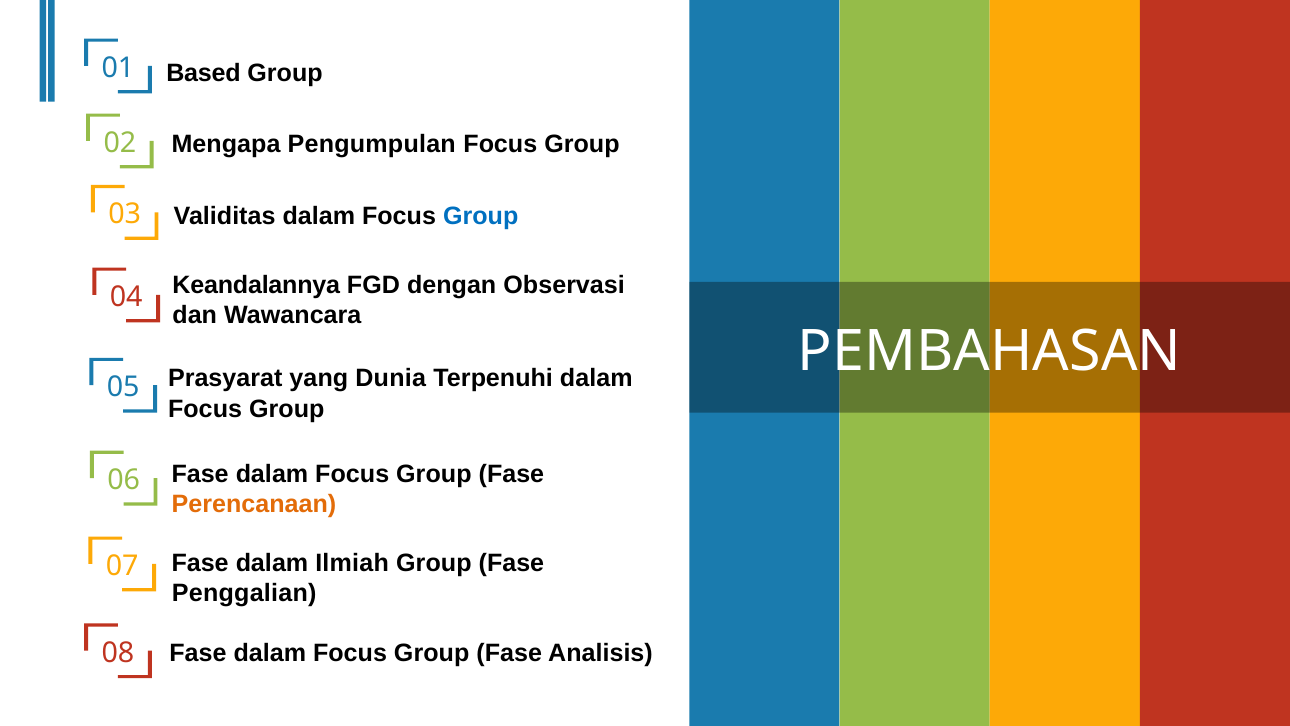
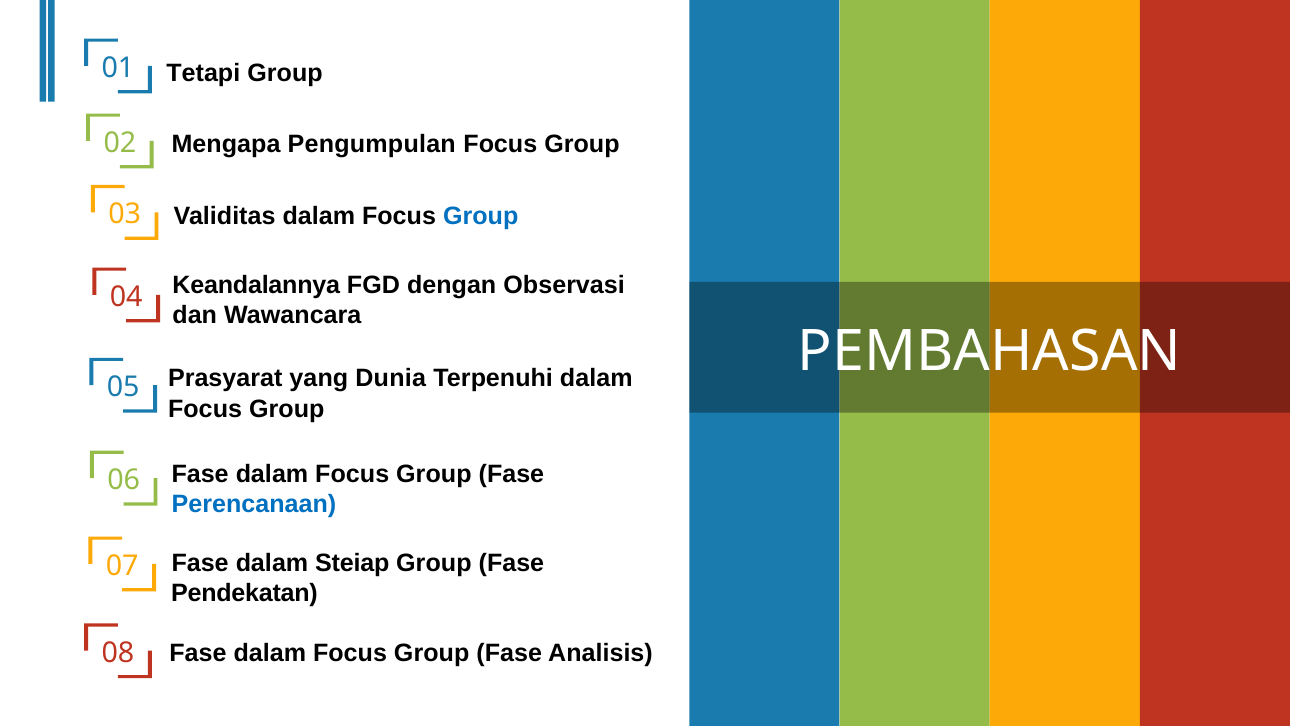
Based: Based -> Tetapi (203, 73)
Perencanaan colour: orange -> blue (254, 504)
Ilmiah: Ilmiah -> Steiap (352, 563)
Penggalian: Penggalian -> Pendekatan (244, 593)
